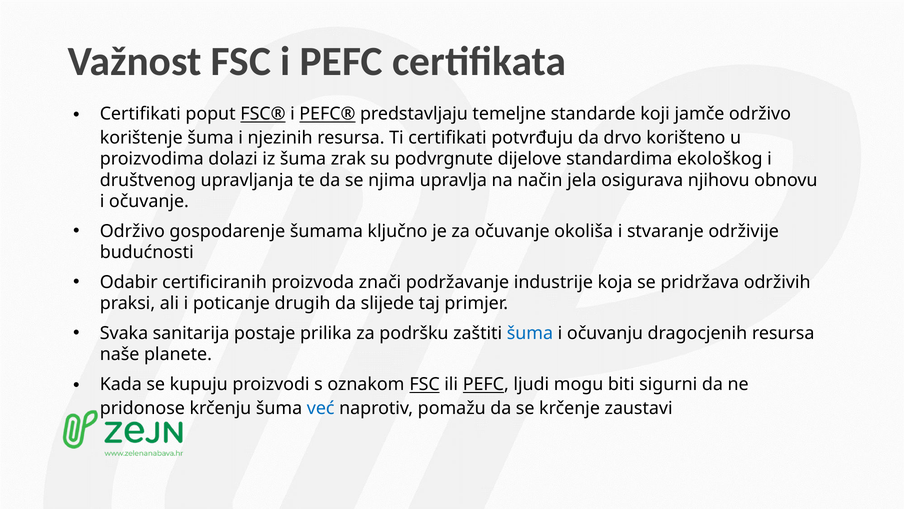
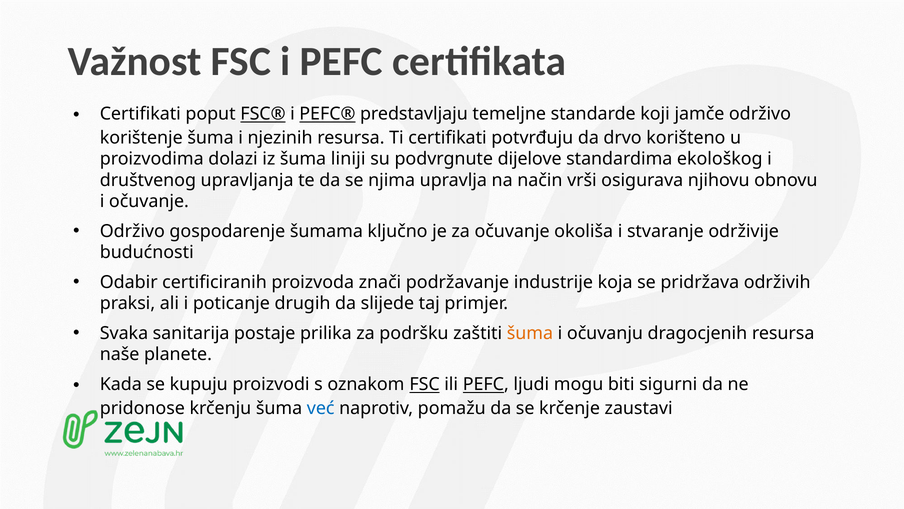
zrak: zrak -> liniji (348, 159)
jela: jela -> vrši (582, 180)
šuma colour: blue -> orange (530, 333)
